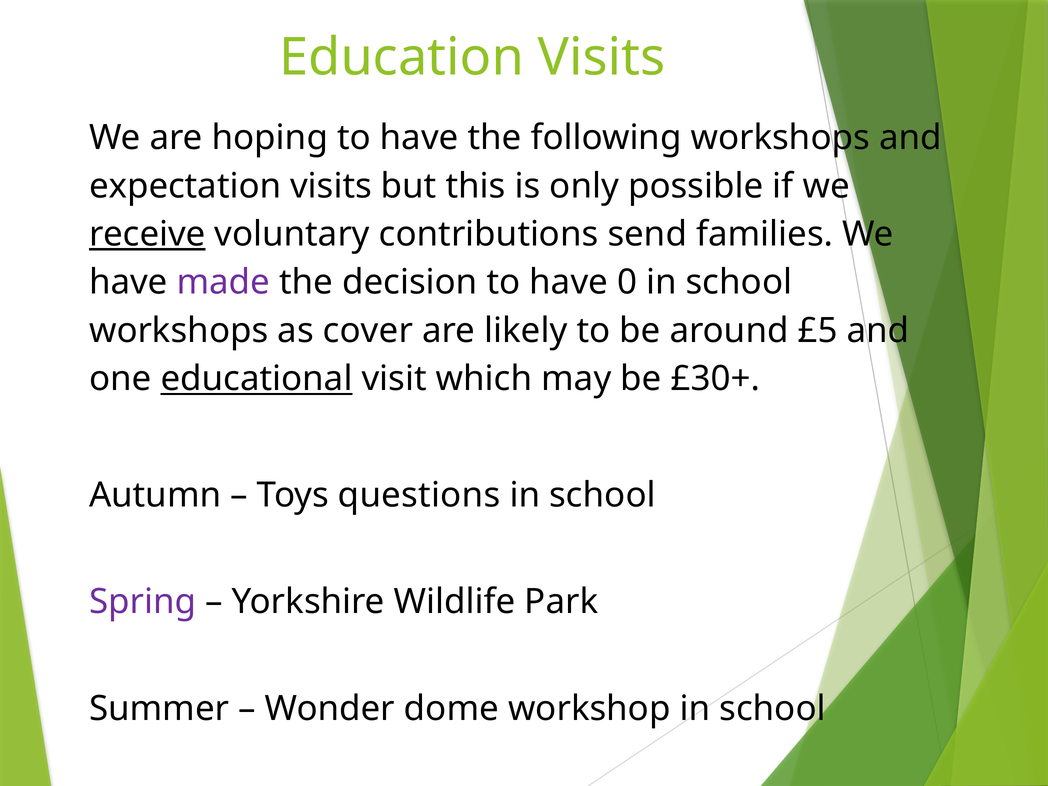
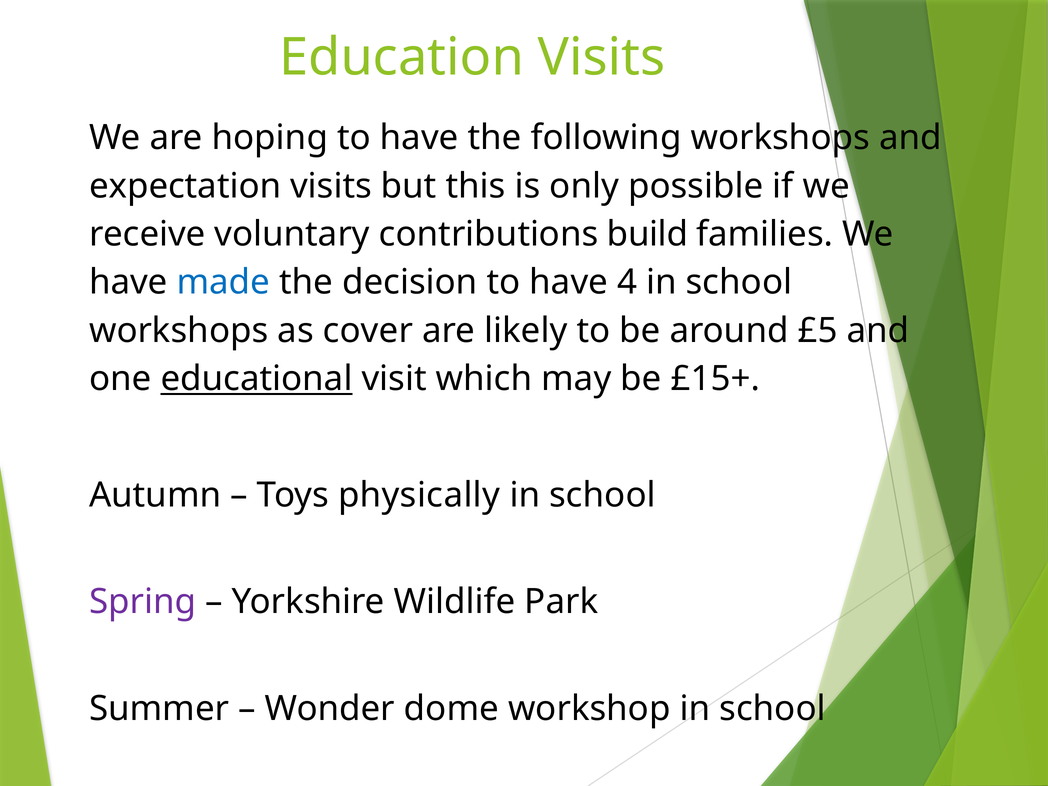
receive underline: present -> none (147, 234)
send: send -> build (647, 234)
made colour: purple -> blue (223, 282)
0: 0 -> 4 (627, 282)
£30+: £30+ -> £15+ (715, 379)
questions: questions -> physically (419, 495)
